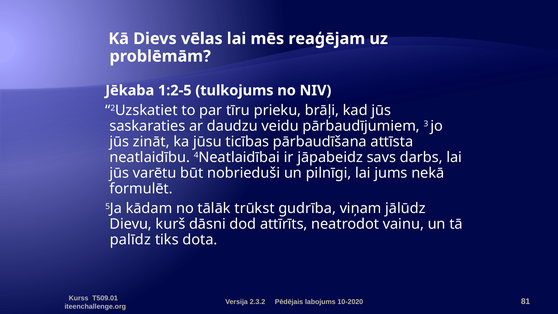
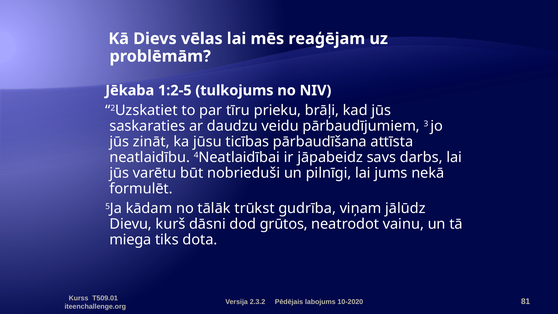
attīrīts: attīrīts -> grūtos (284, 224)
palīdz: palīdz -> miega (130, 240)
